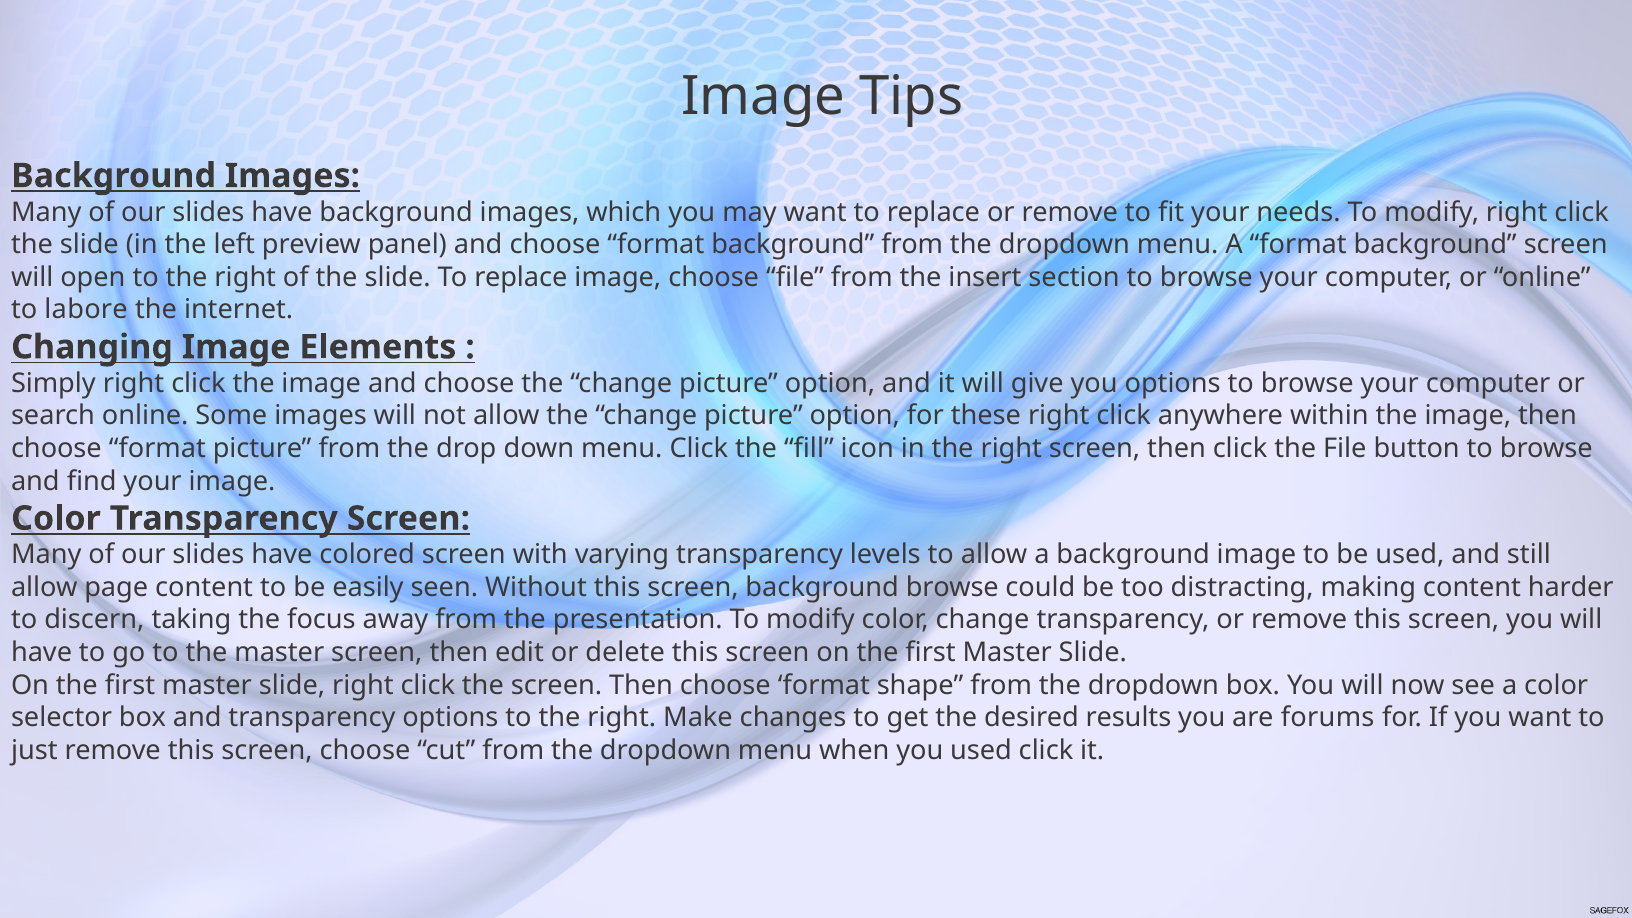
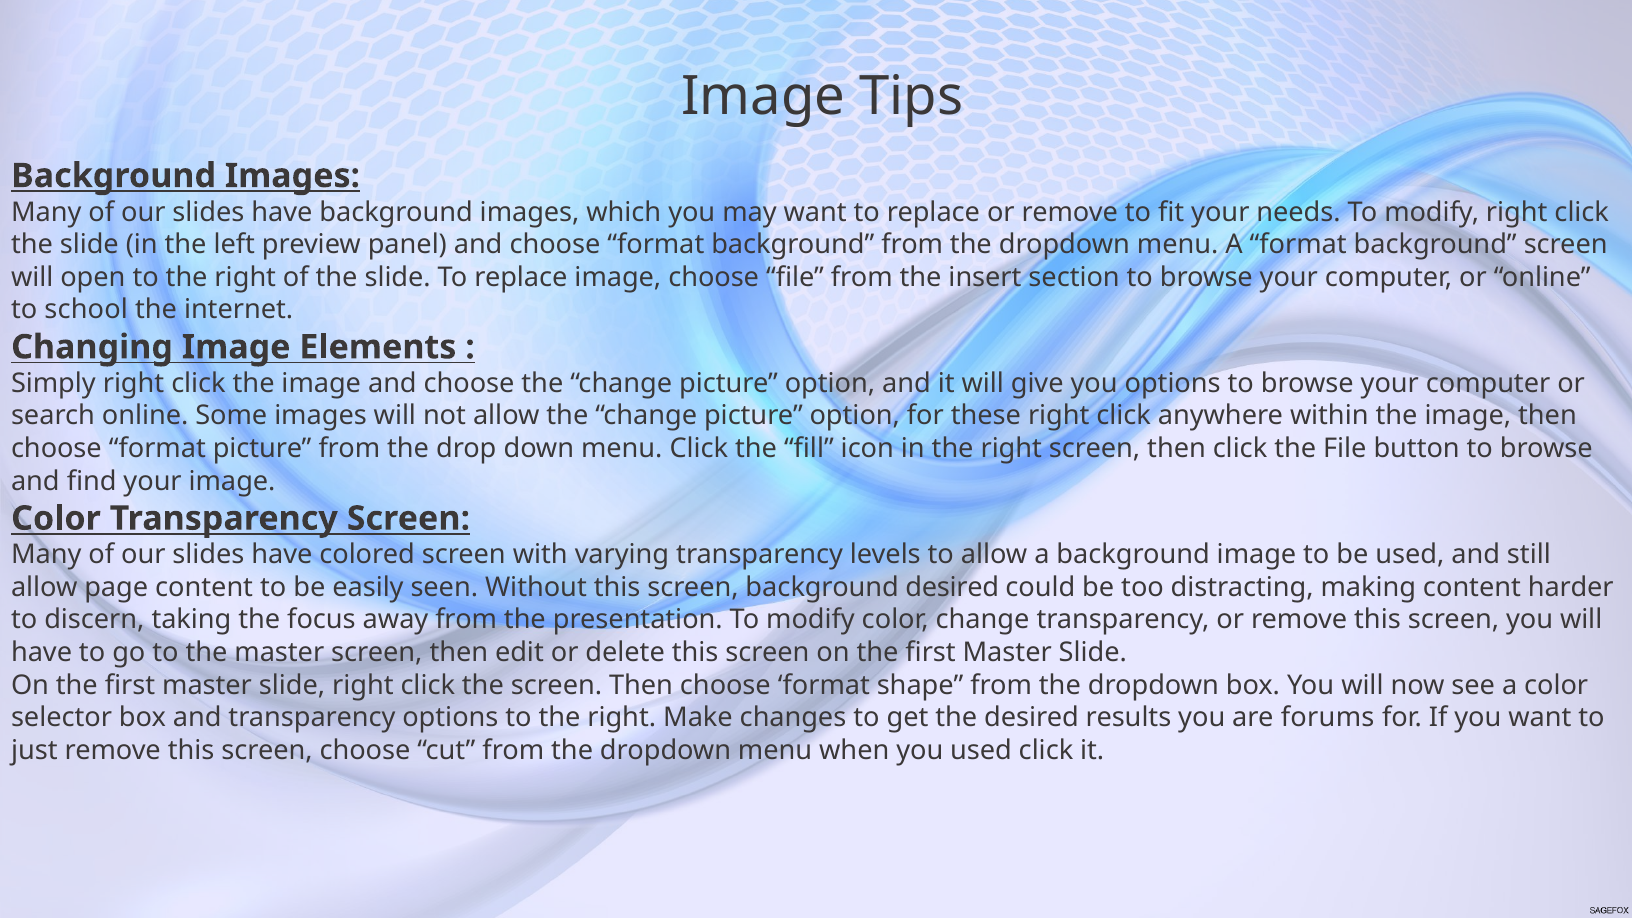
labore: labore -> school (86, 310)
background browse: browse -> desired (952, 587)
